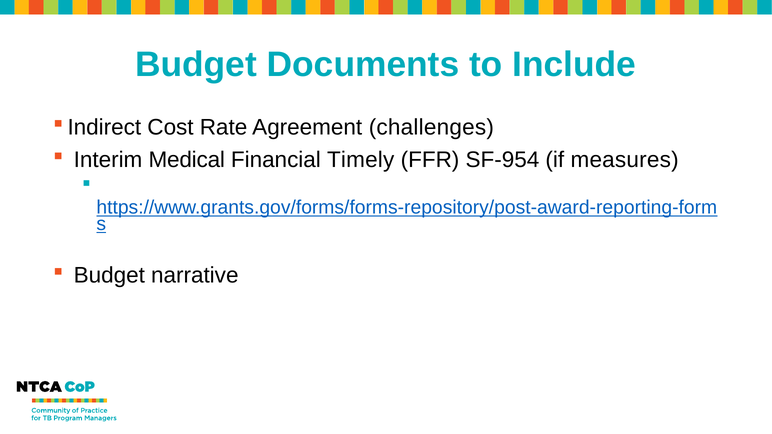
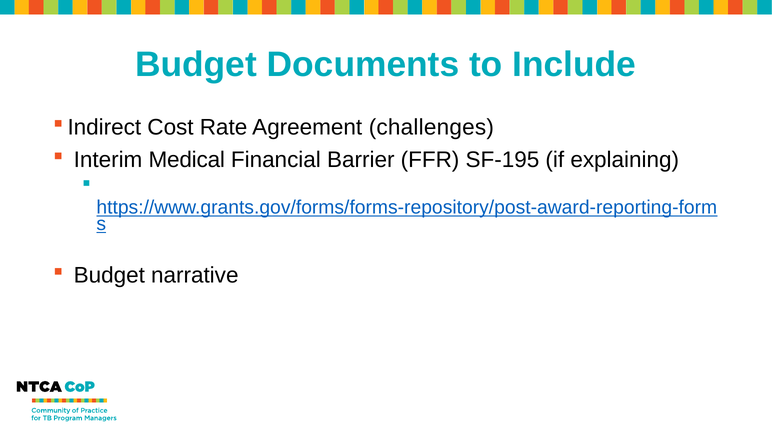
Timely: Timely -> Barrier (361, 160)
SF-954: SF-954 -> SF-195 (502, 160)
measures: measures -> explaining (625, 160)
